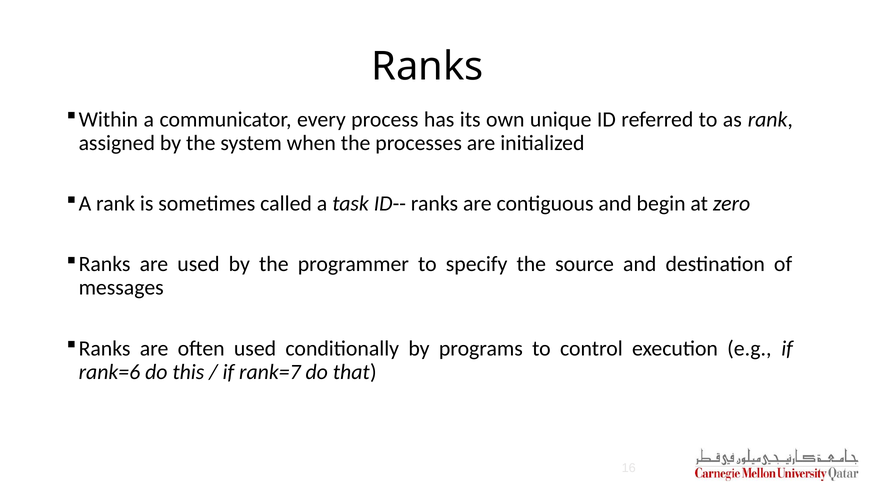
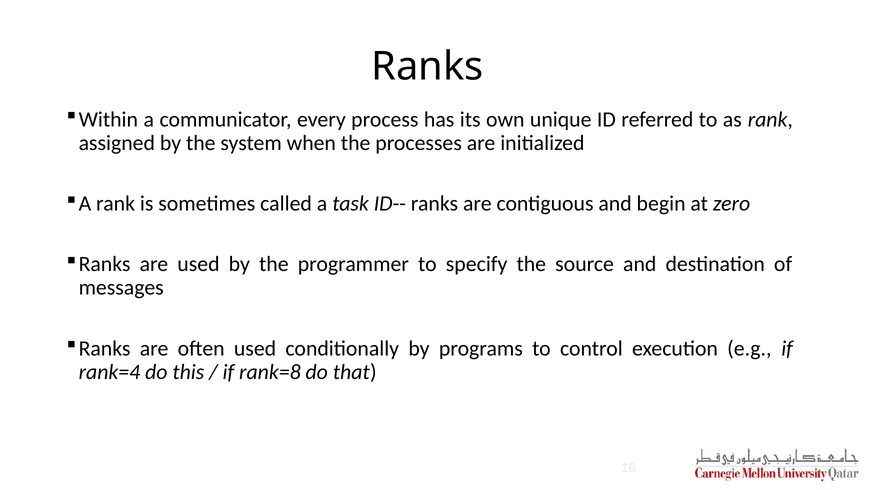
rank=6: rank=6 -> rank=4 (109, 372)
rank=7: rank=7 -> rank=8 (270, 372)
